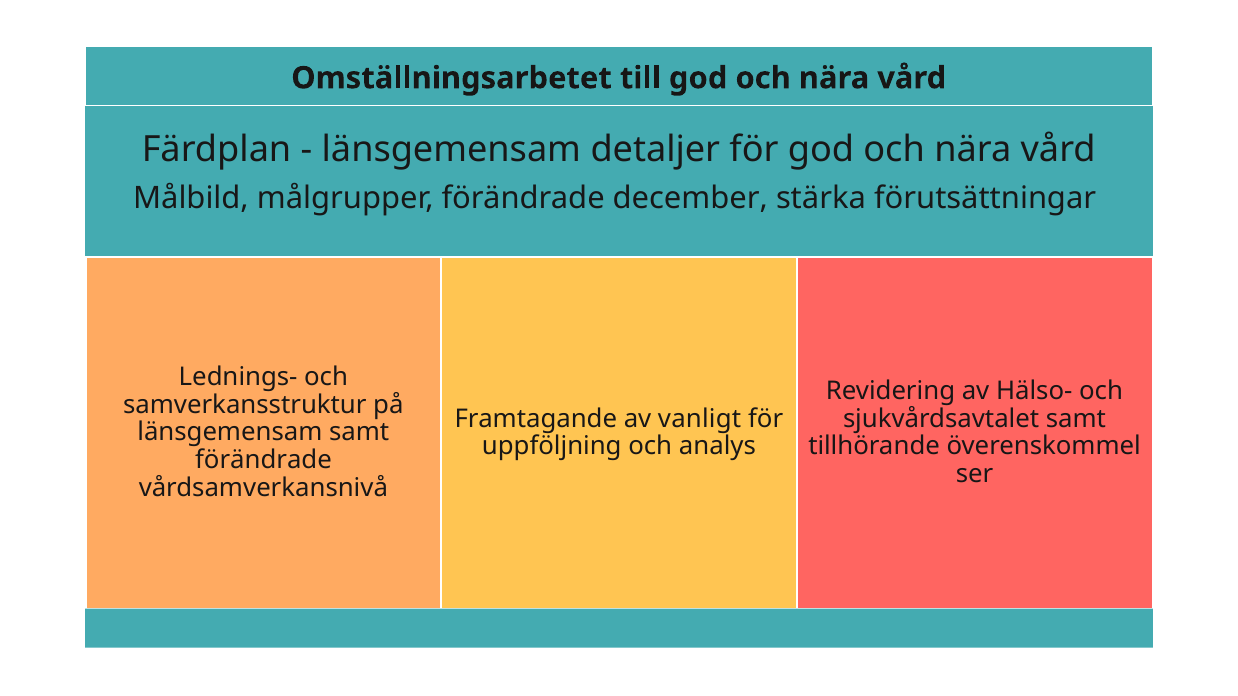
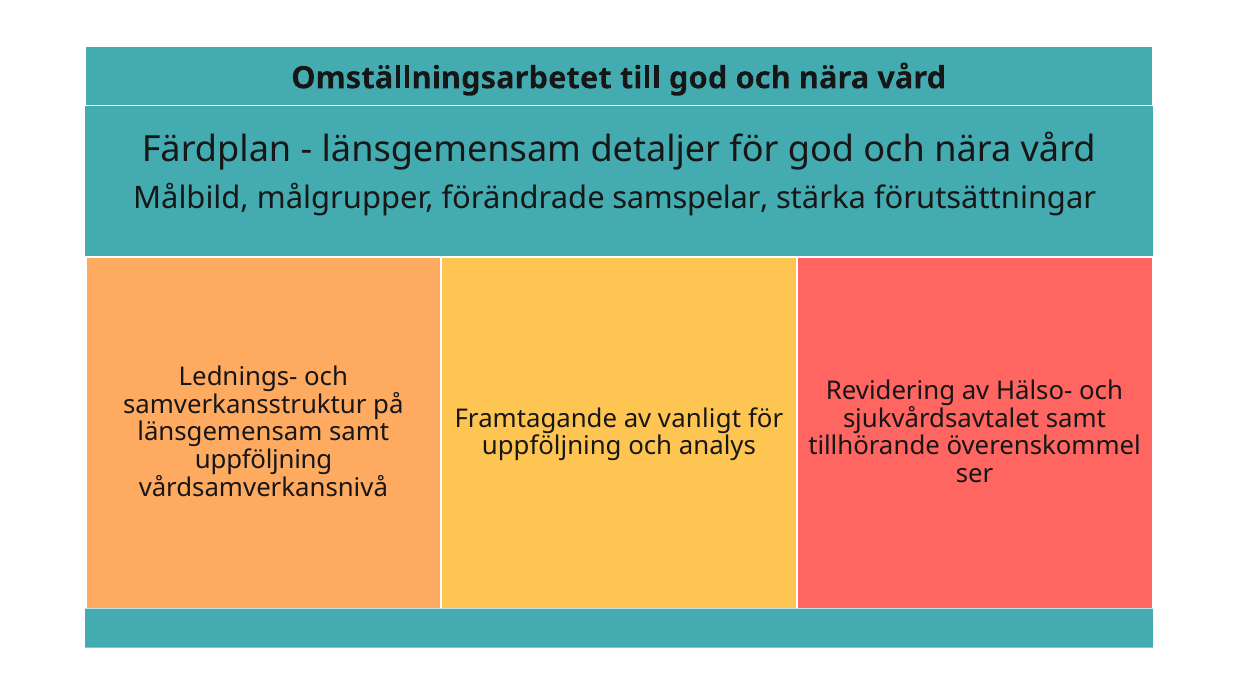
december: december -> samspelar (690, 199)
förändrade: förändrade -> uppföljning (264, 461)
